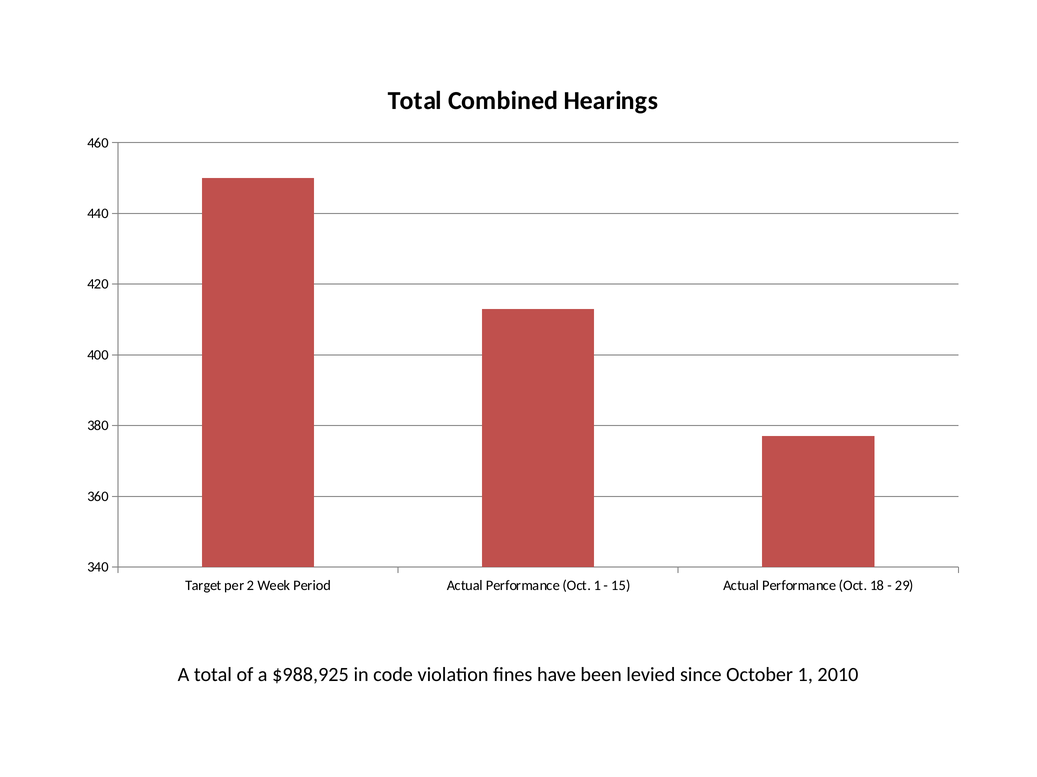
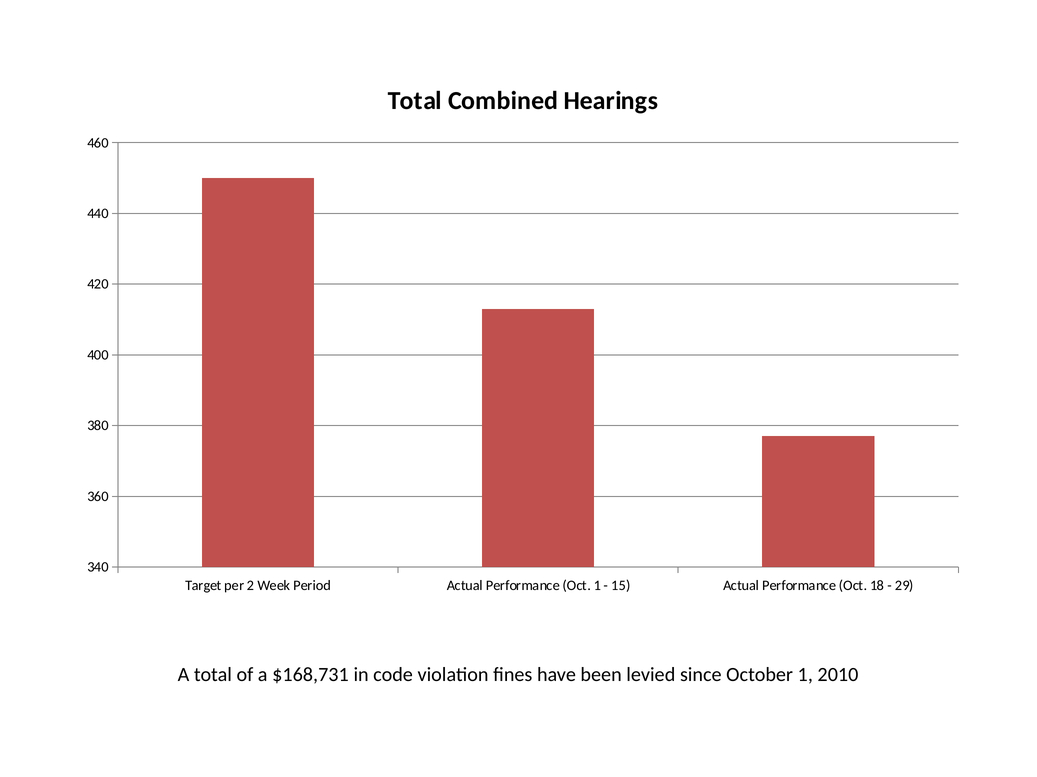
$988,925: $988,925 -> $168,731 (310, 675)
